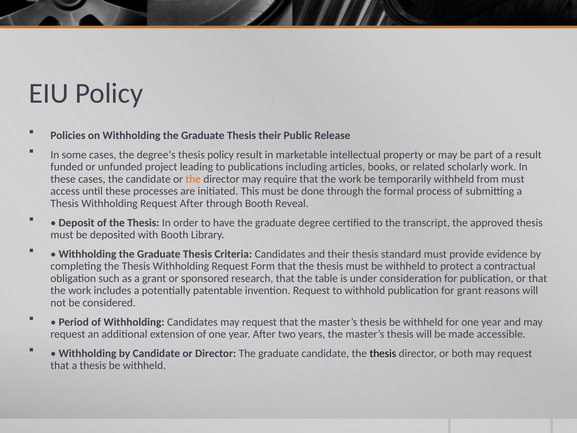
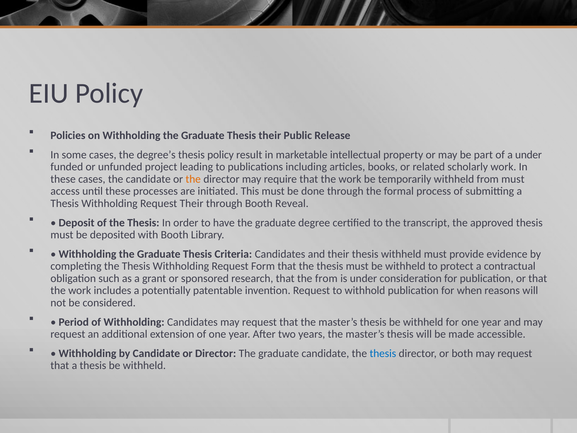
a result: result -> under (529, 155)
Request After: After -> Their (192, 203)
thesis standard: standard -> withheld (401, 254)
the table: table -> from (326, 278)
for grant: grant -> when (469, 290)
thesis colour: black -> blue (383, 353)
